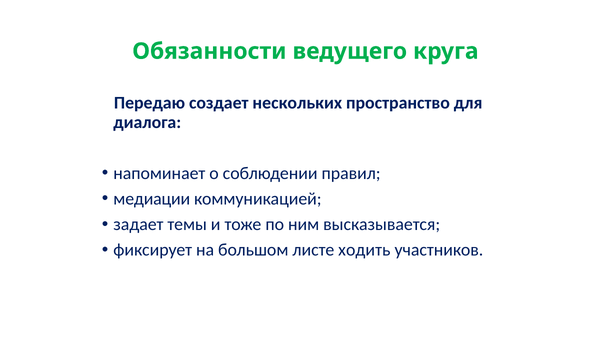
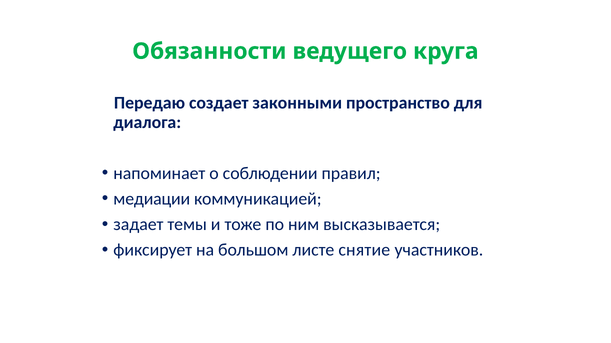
нескольких: нескольких -> законными (297, 103)
ходить: ходить -> снятие (364, 250)
